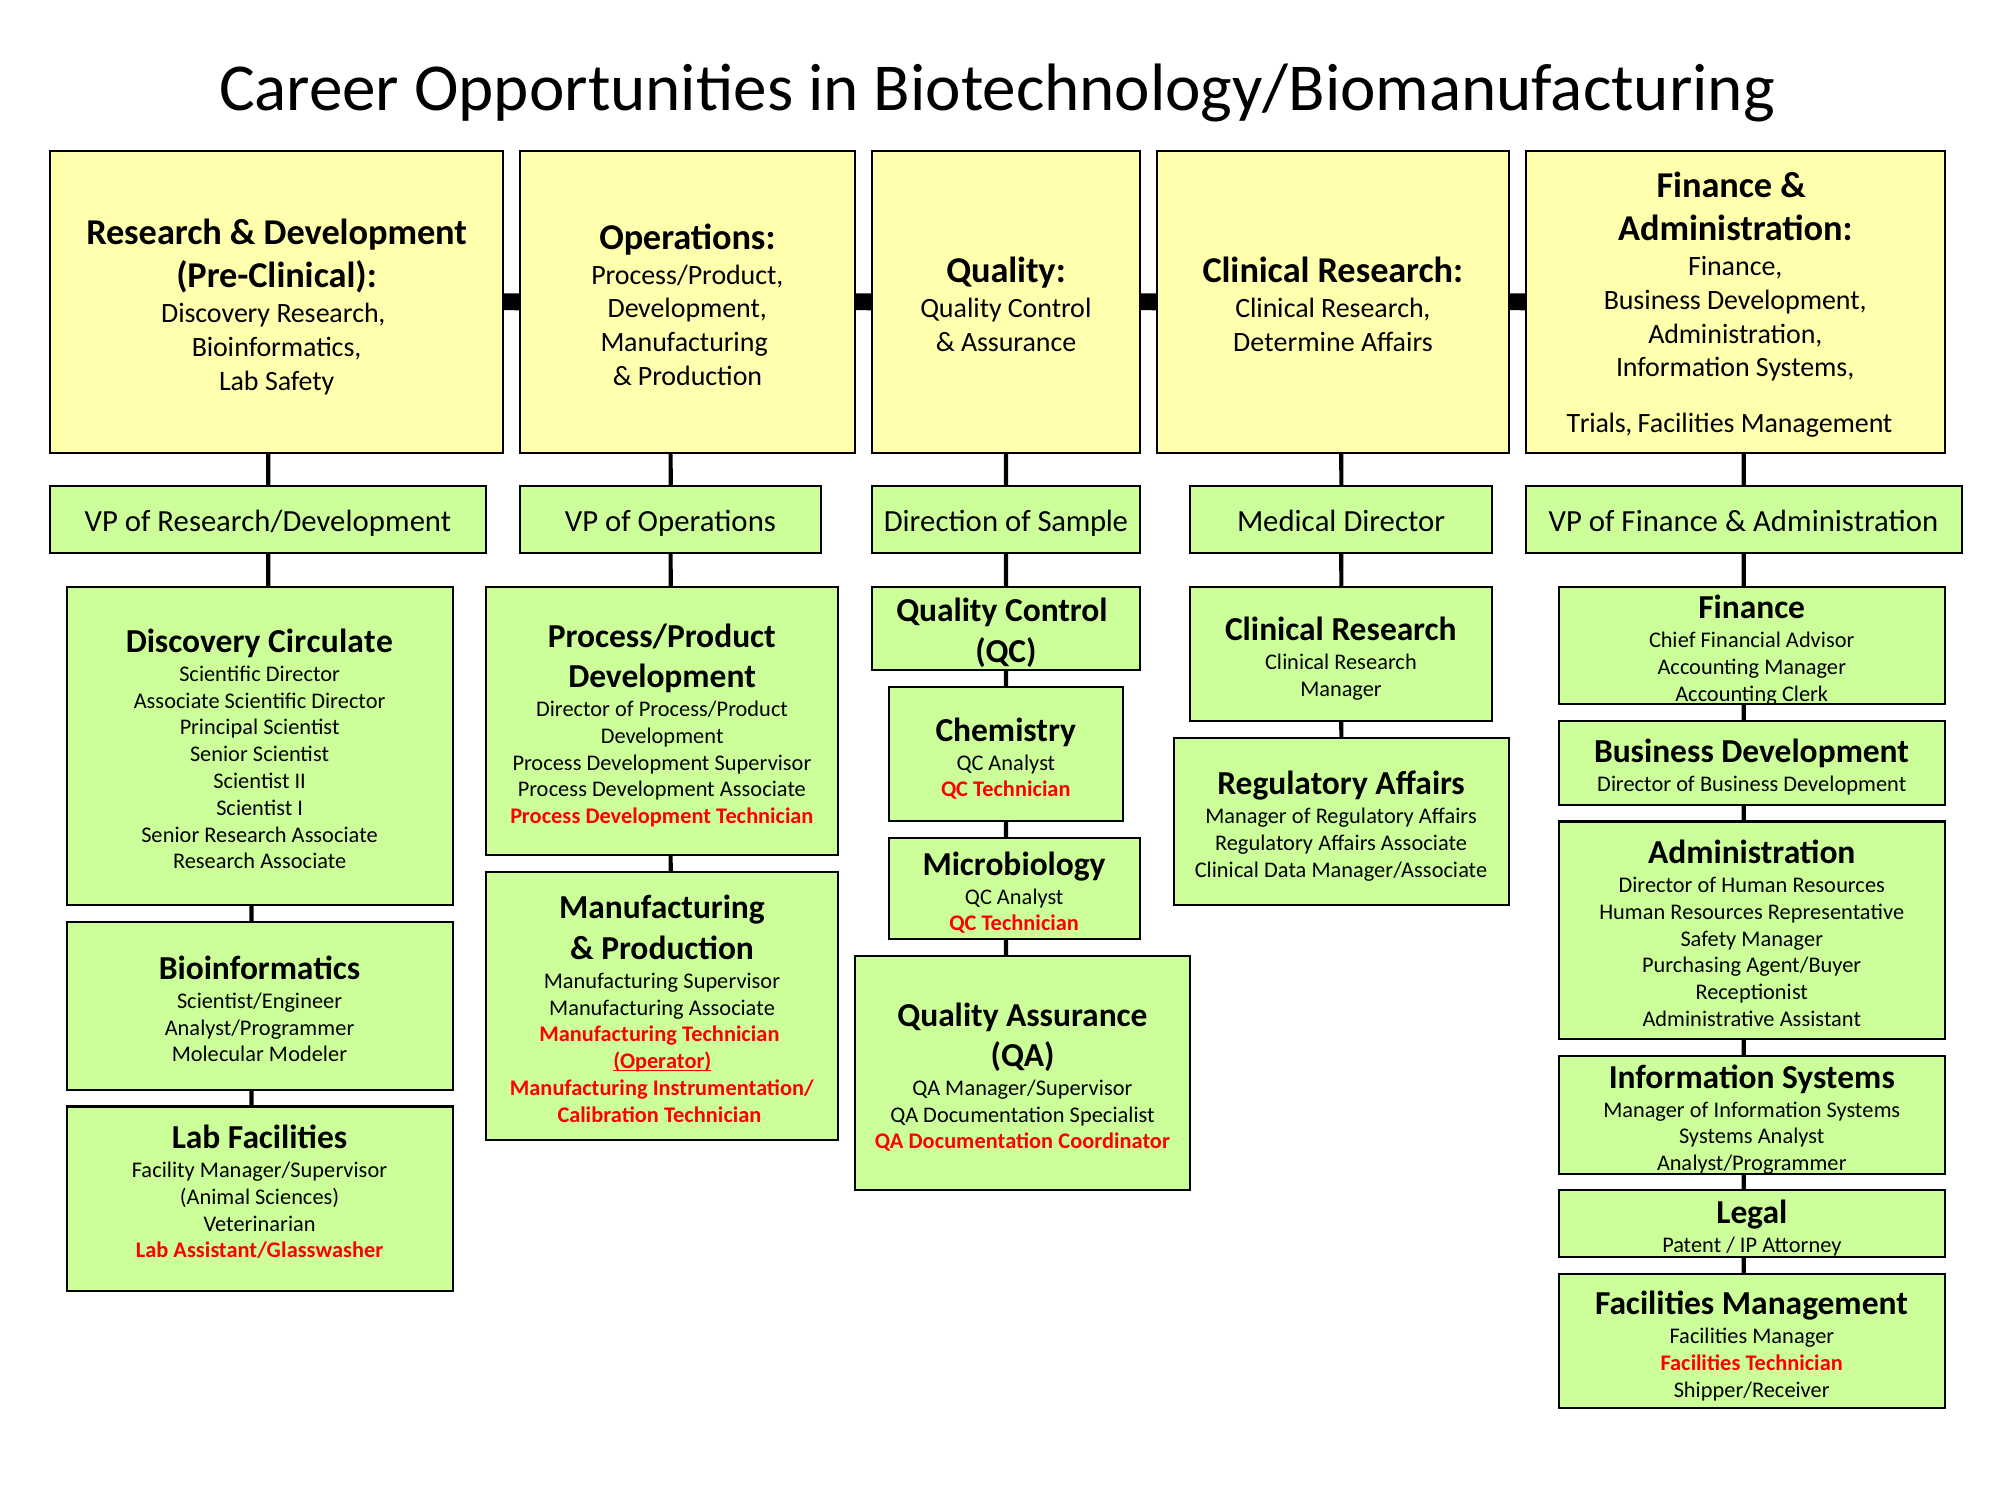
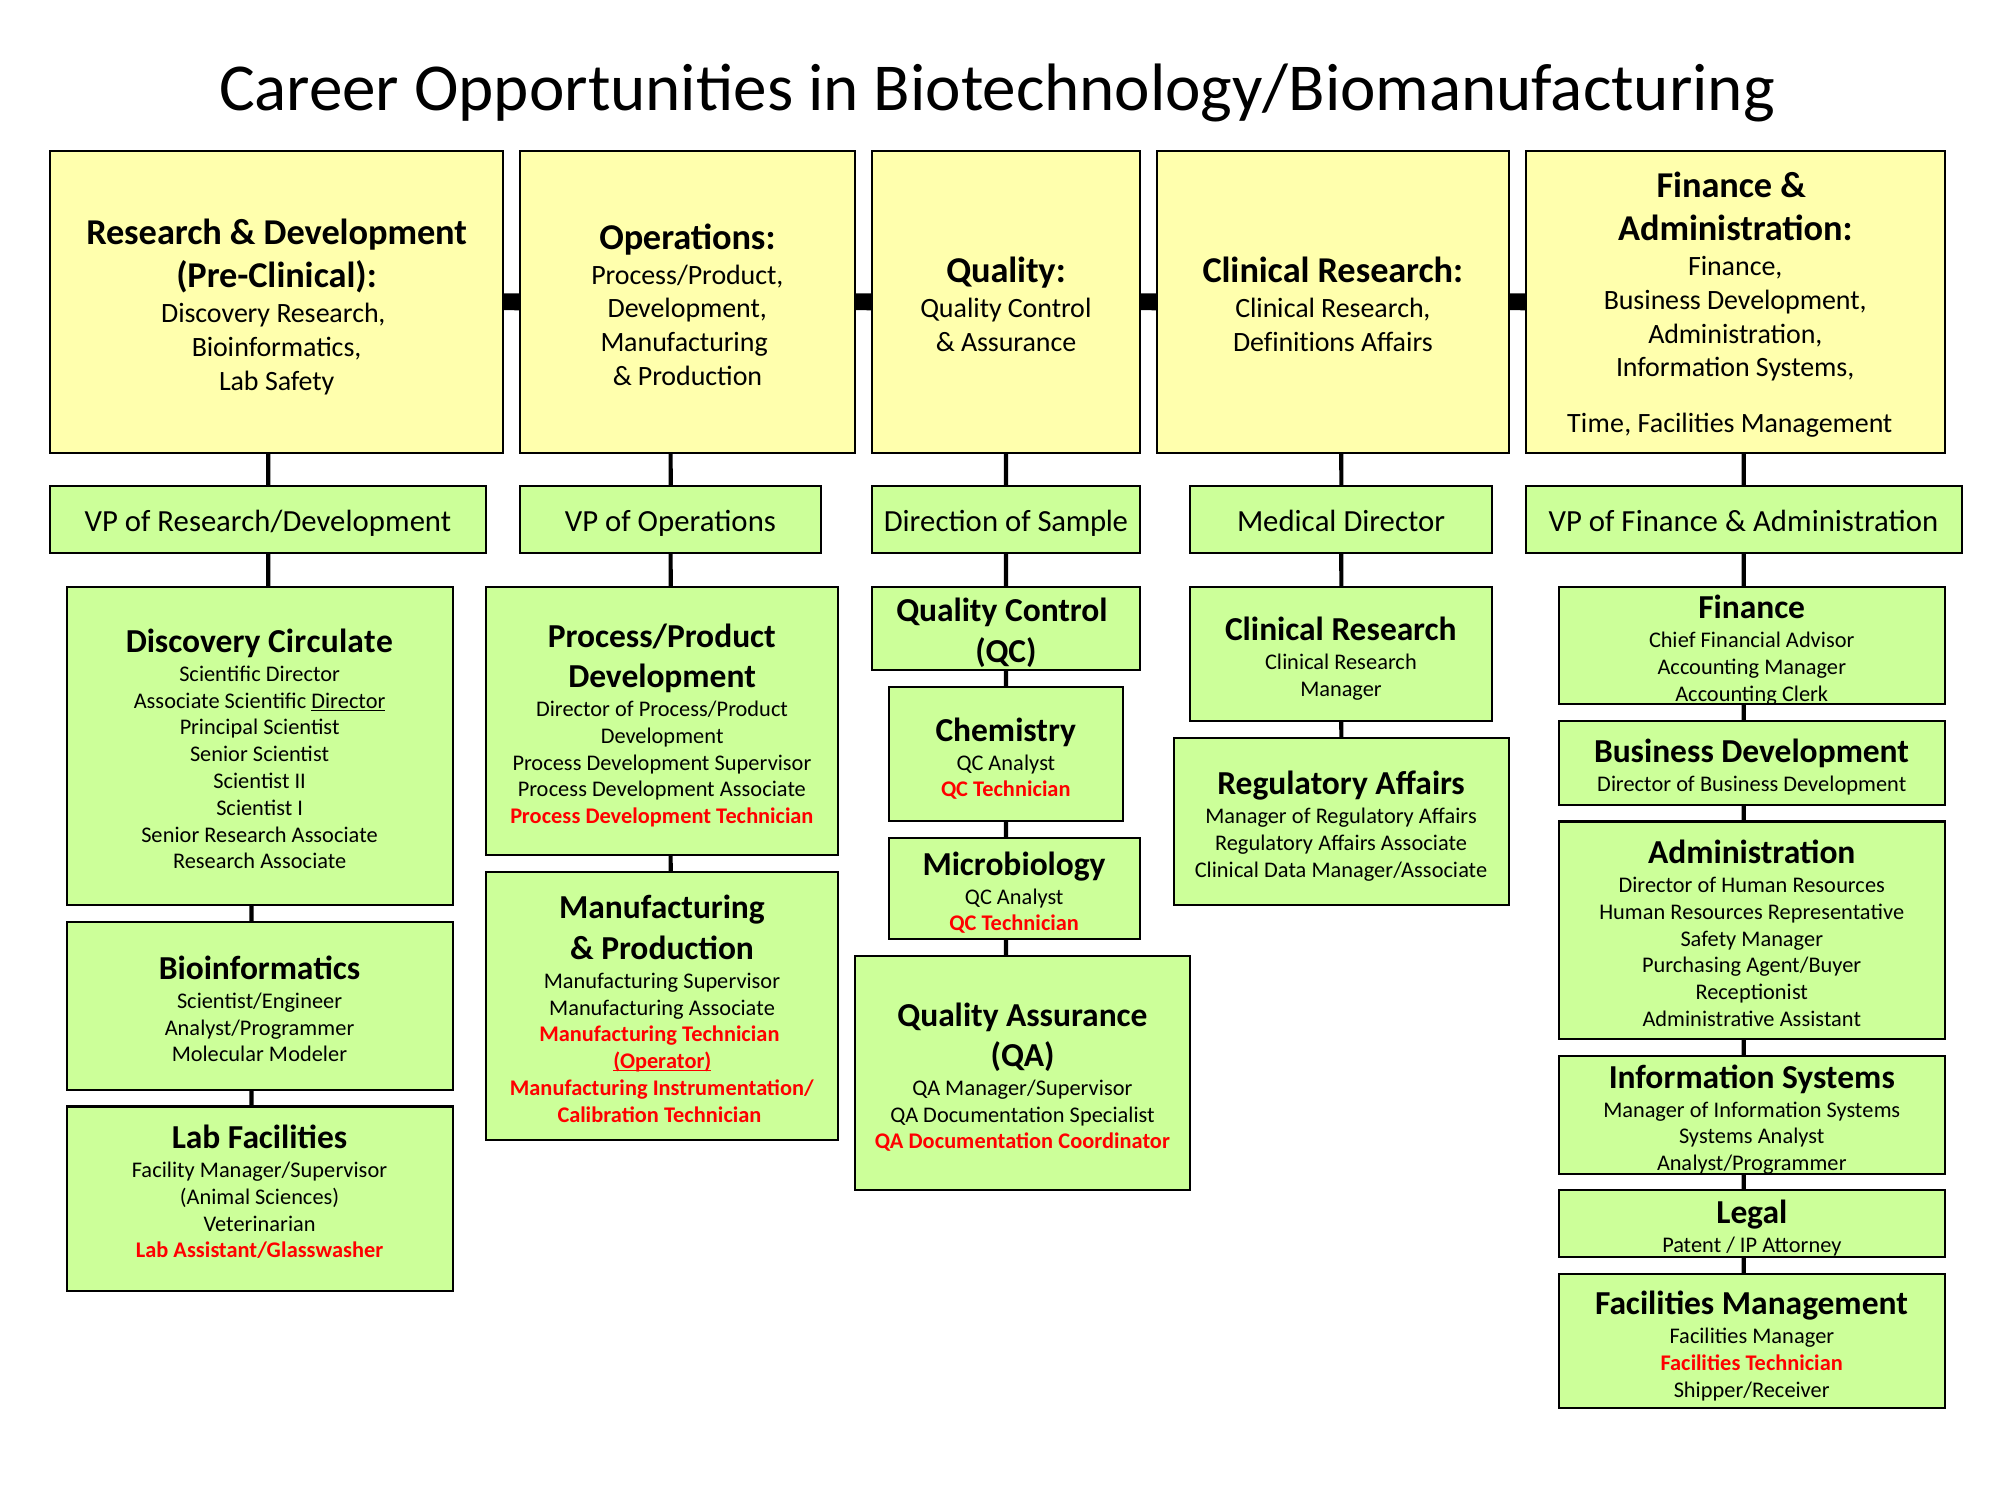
Determine: Determine -> Definitions (1294, 342)
Trials: Trials -> Time (1599, 423)
Director underline: none -> present (348, 701)
